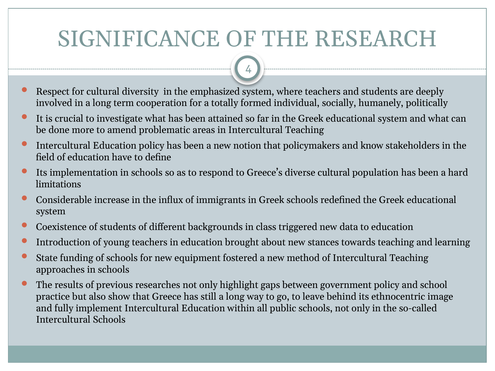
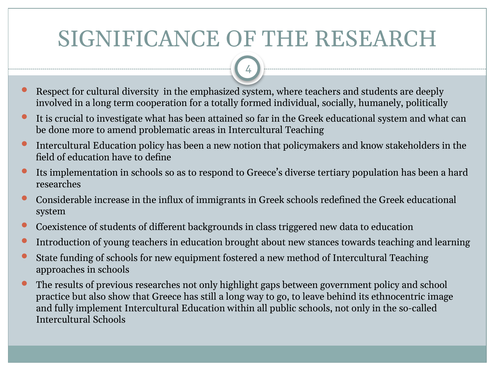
diverse cultural: cultural -> tertiary (334, 173)
limitations: limitations -> researches (58, 184)
